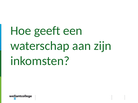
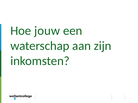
geeft: geeft -> jouw (47, 31)
